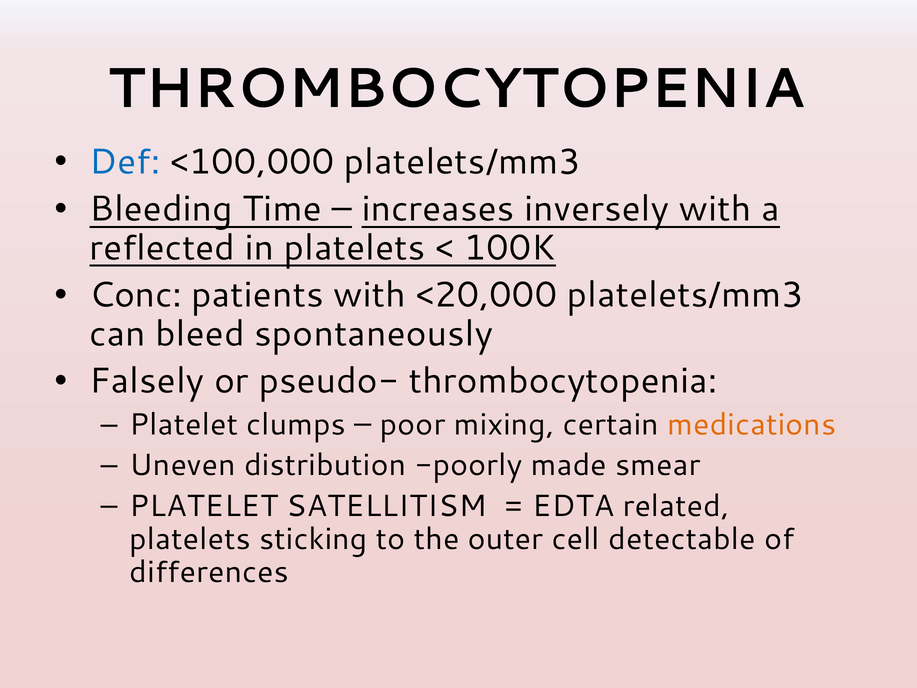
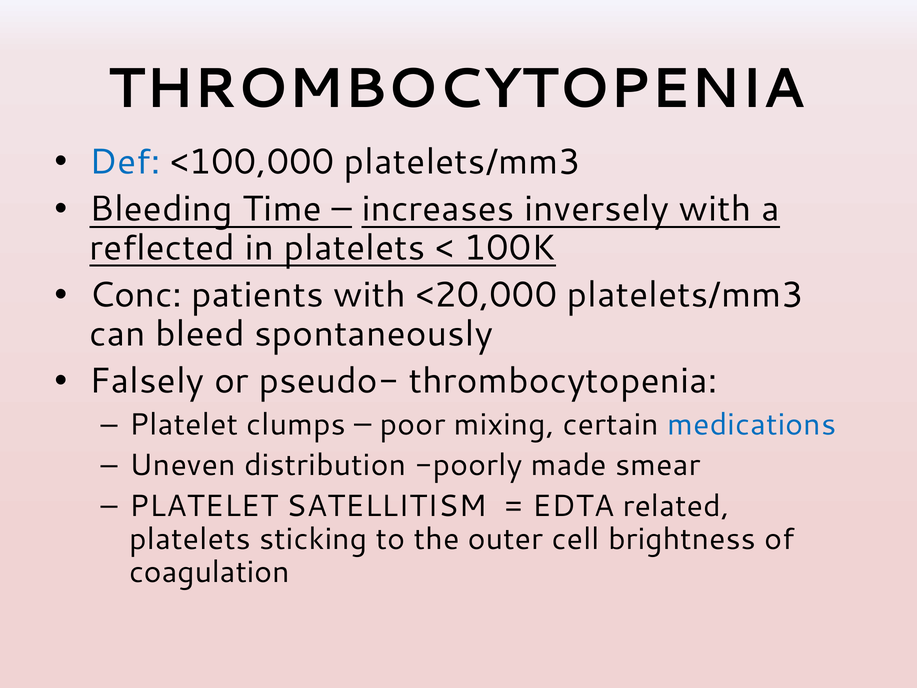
medications colour: orange -> blue (752, 425)
detectable: detectable -> brightness (682, 539)
differences: differences -> coagulation (209, 572)
